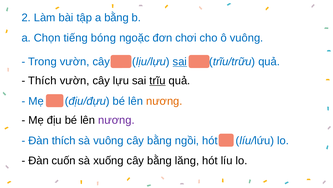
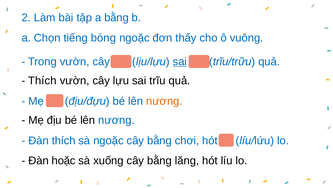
chơi: chơi -> thấy (186, 38)
trĩu underline: present -> none (158, 81)
nương colour: purple -> blue (116, 120)
sà vuông: vuông -> ngoặc (108, 141)
ngồi: ngồi -> chơi (187, 141)
cuốn: cuốn -> hoặc (64, 161)
